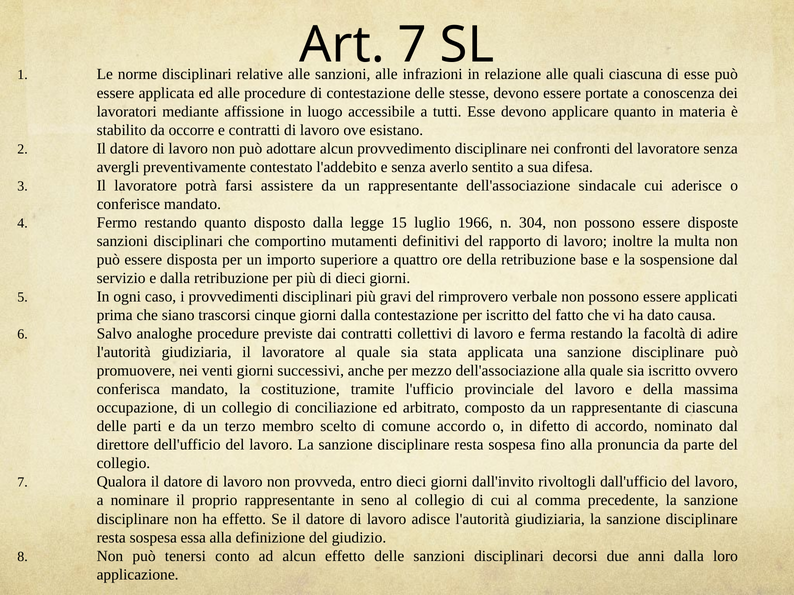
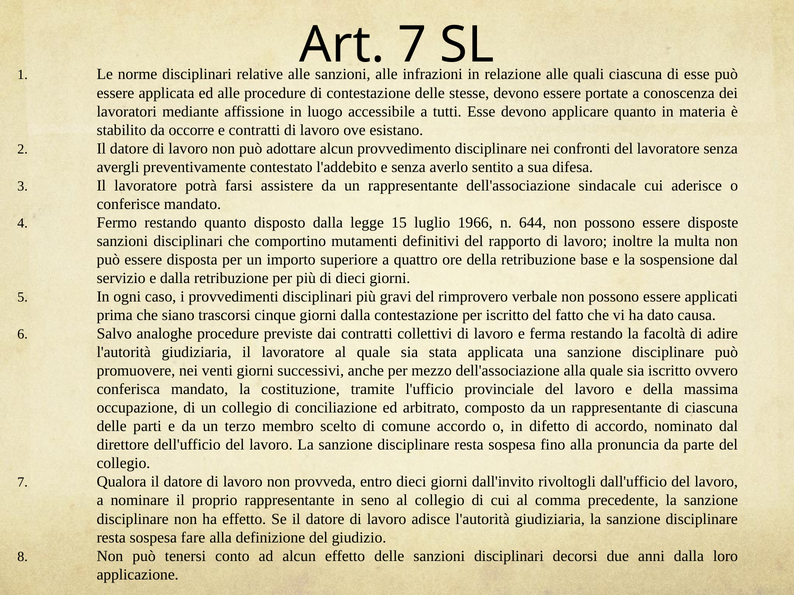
304: 304 -> 644 (533, 223)
essa: essa -> fare (193, 538)
